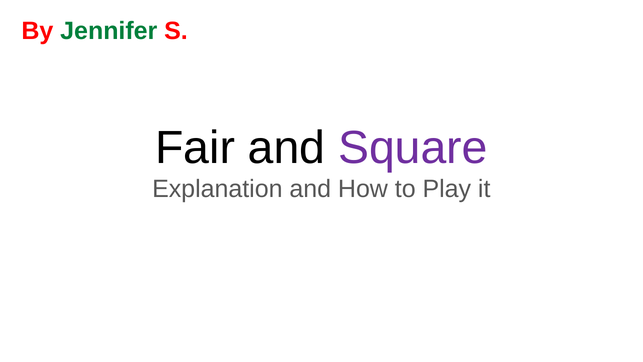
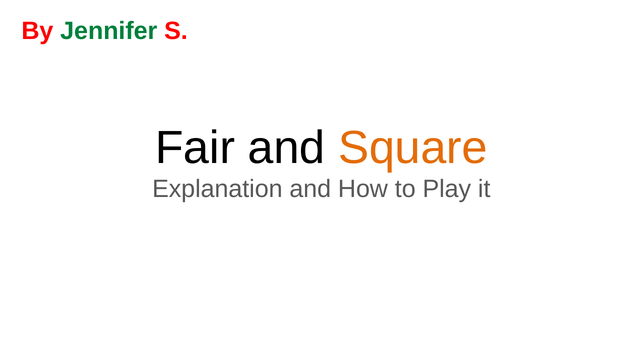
Square colour: purple -> orange (413, 148)
